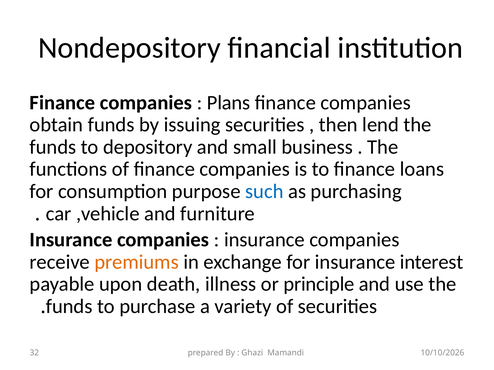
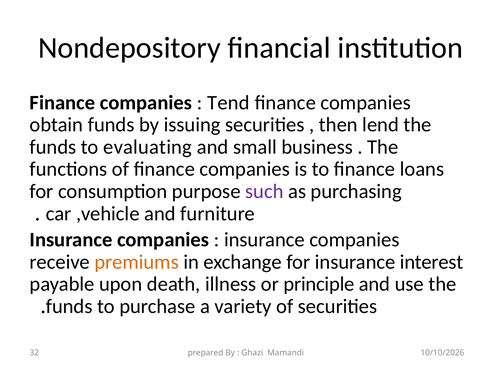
Plans: Plans -> Tend (228, 103)
depository: depository -> evaluating (148, 147)
such colour: blue -> purple (264, 192)
